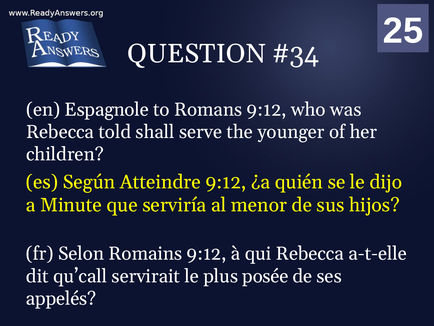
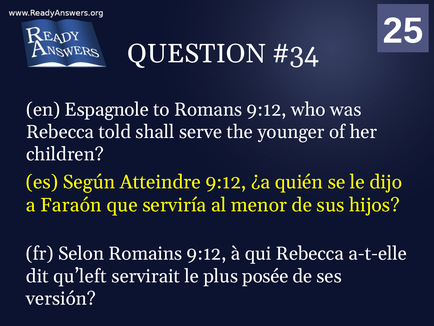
Minute: Minute -> Faraón (71, 205)
qu’call: qu’call -> qu’left (80, 276)
appelés: appelés -> versión (61, 298)
